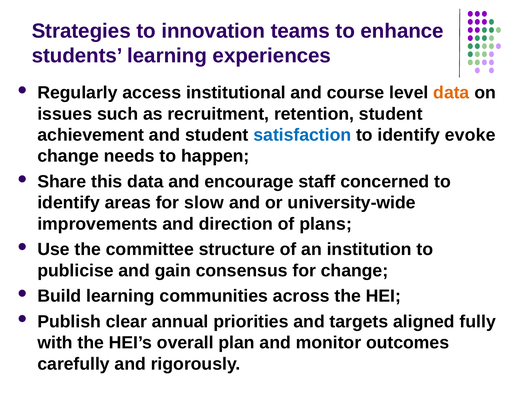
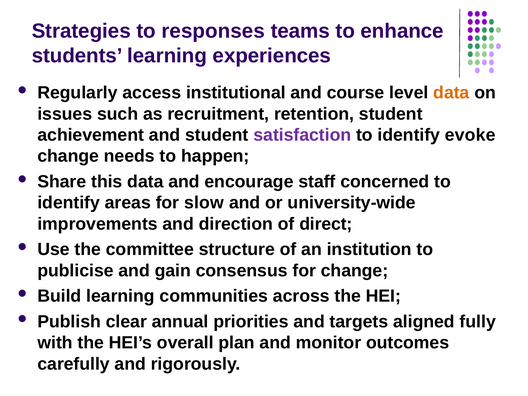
innovation: innovation -> responses (213, 31)
satisfaction colour: blue -> purple (302, 135)
plans: plans -> direct (326, 224)
